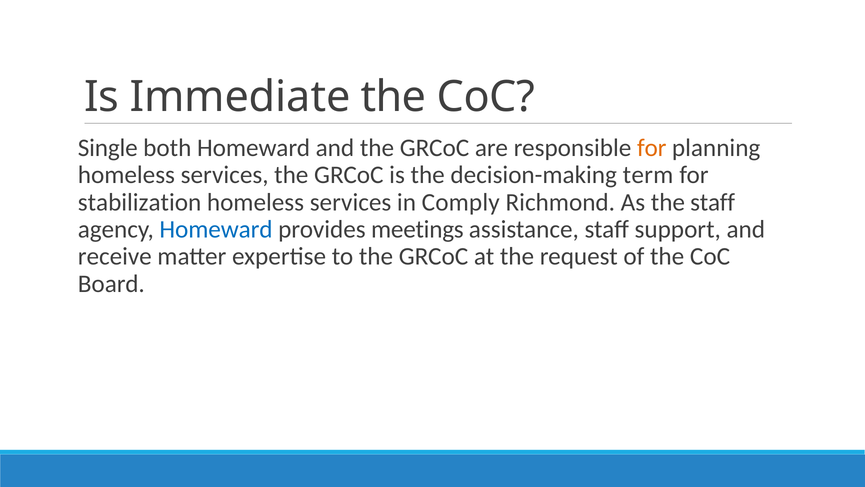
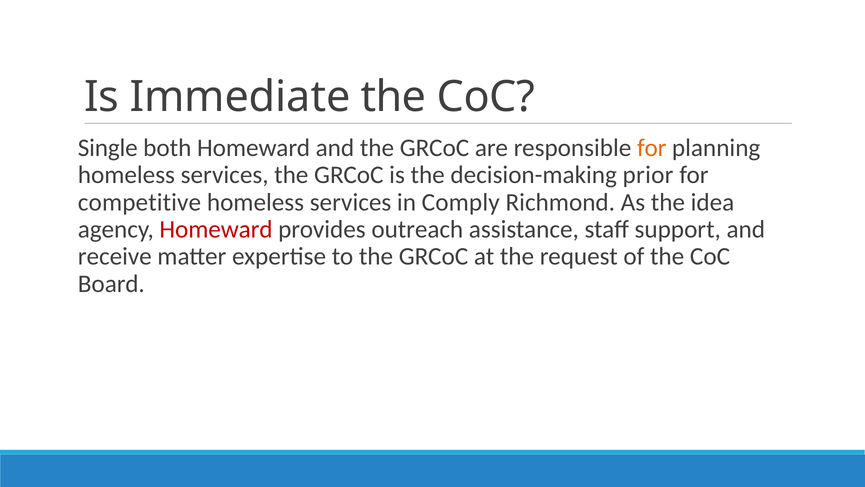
term: term -> prior (648, 175)
stabilization: stabilization -> competitive (139, 202)
the staff: staff -> idea (713, 202)
Homeward colour: blue -> red (216, 229)
meetings: meetings -> outreach (417, 229)
